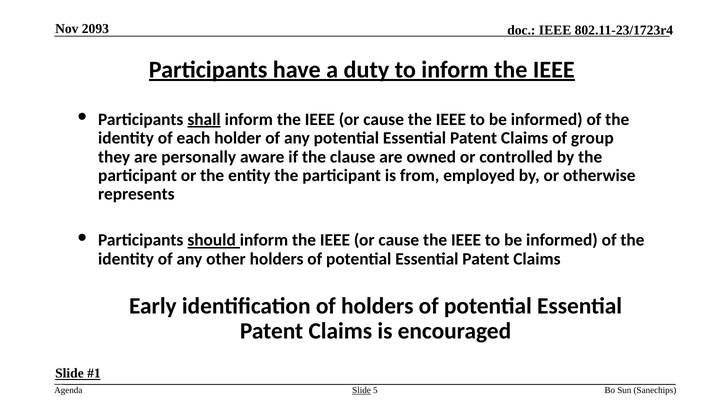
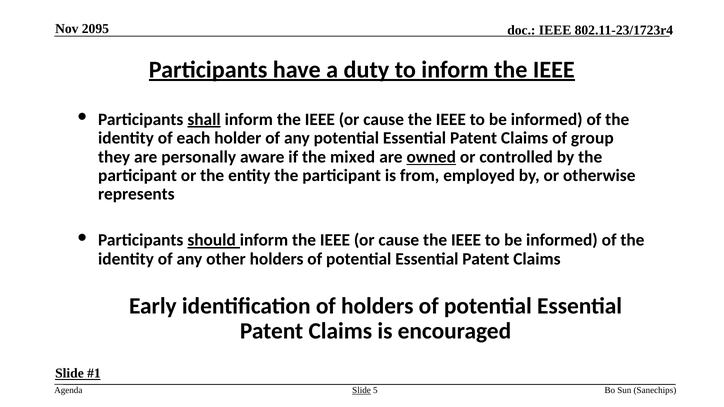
2093: 2093 -> 2095 (95, 29)
clause: clause -> mixed (353, 157)
owned underline: none -> present (431, 157)
